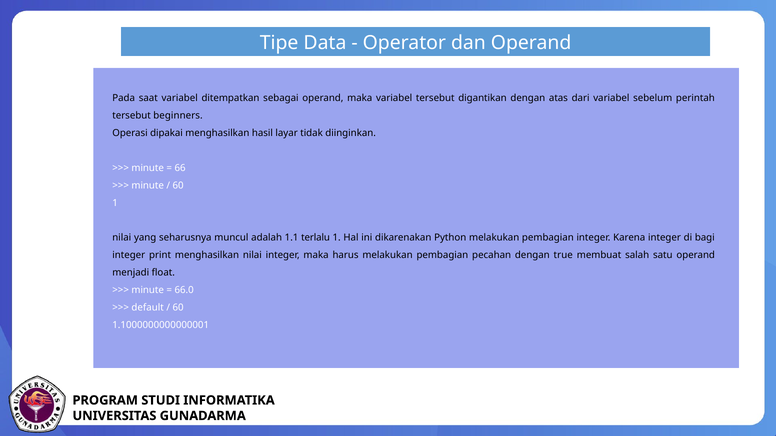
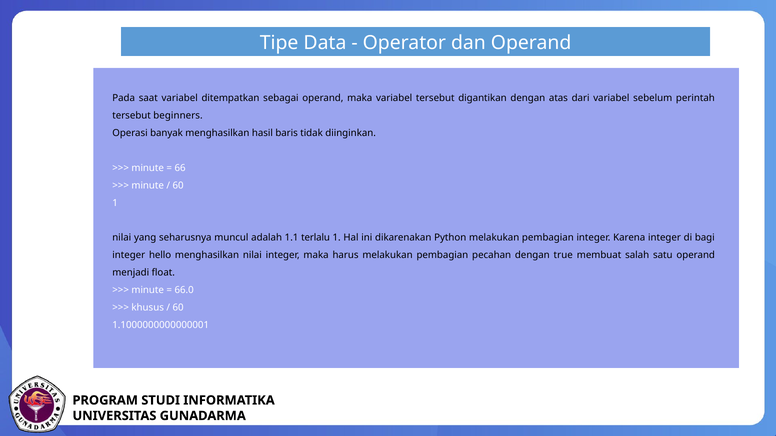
dipakai: dipakai -> banyak (167, 133)
layar: layar -> baris (287, 133)
print: print -> hello (160, 255)
default: default -> khusus (148, 308)
